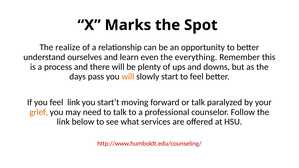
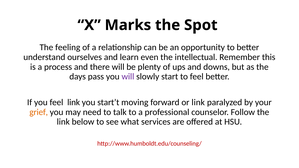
realize: realize -> feeling (68, 47)
everything: everything -> intellectual (196, 57)
will colour: orange -> purple (128, 77)
or talk: talk -> link (198, 102)
